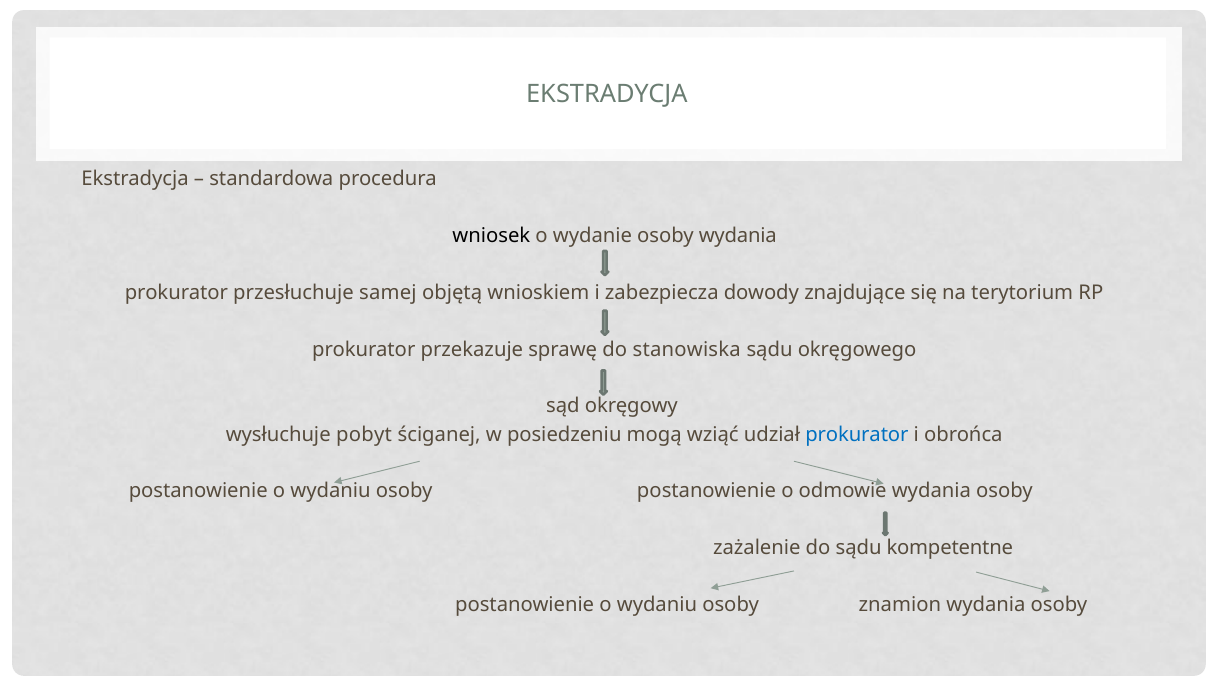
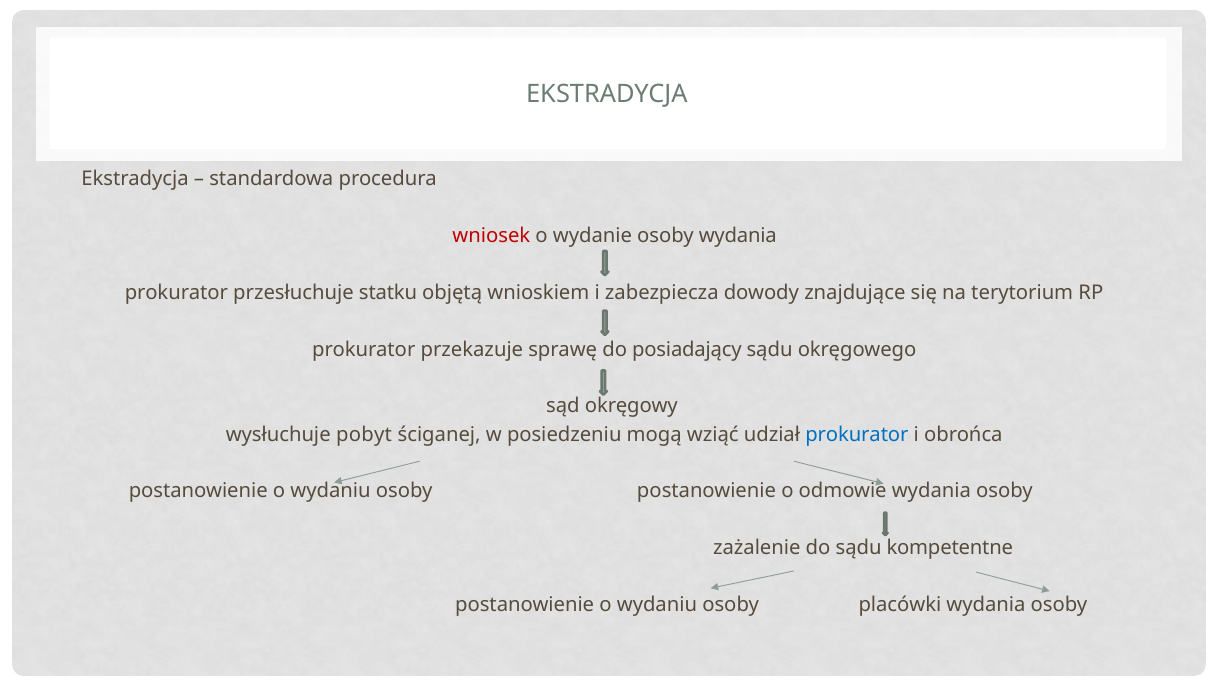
wniosek colour: black -> red (491, 236)
samej: samej -> statku (388, 293)
stanowiska: stanowiska -> posiadający (687, 349)
znamion: znamion -> placówki (900, 605)
